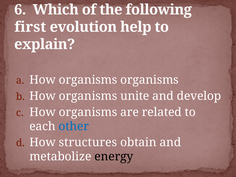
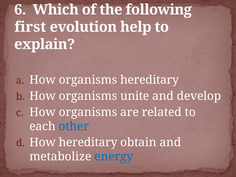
organisms organisms: organisms -> hereditary (150, 80)
How structures: structures -> hereditary (88, 142)
energy colour: black -> blue (114, 157)
